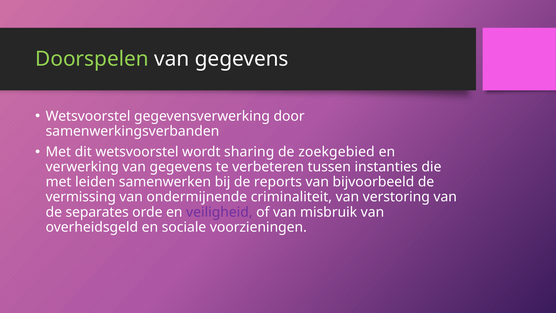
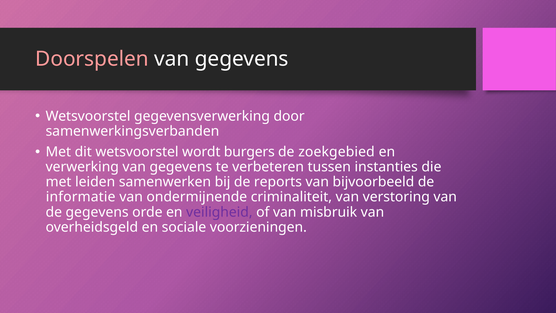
Doorspelen colour: light green -> pink (92, 59)
sharing: sharing -> burgers (249, 152)
vermissing: vermissing -> informatie (81, 197)
de separates: separates -> gegevens (97, 212)
